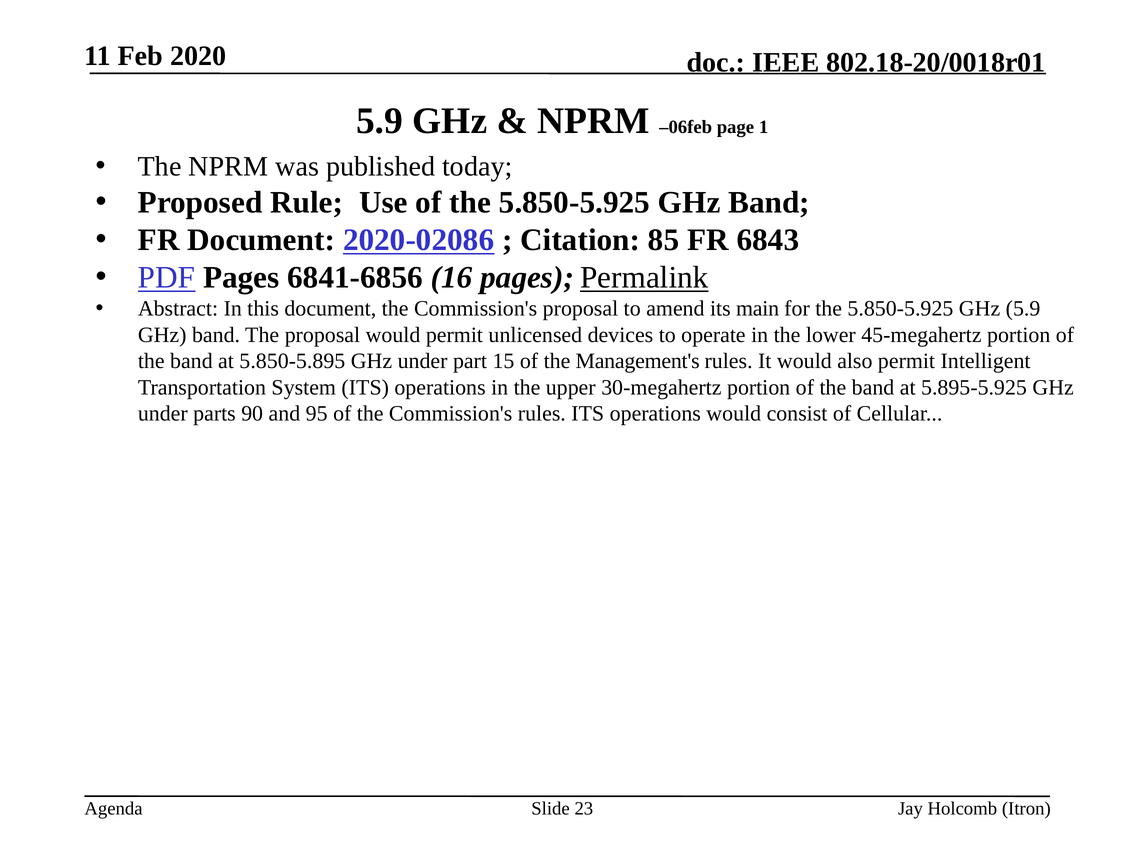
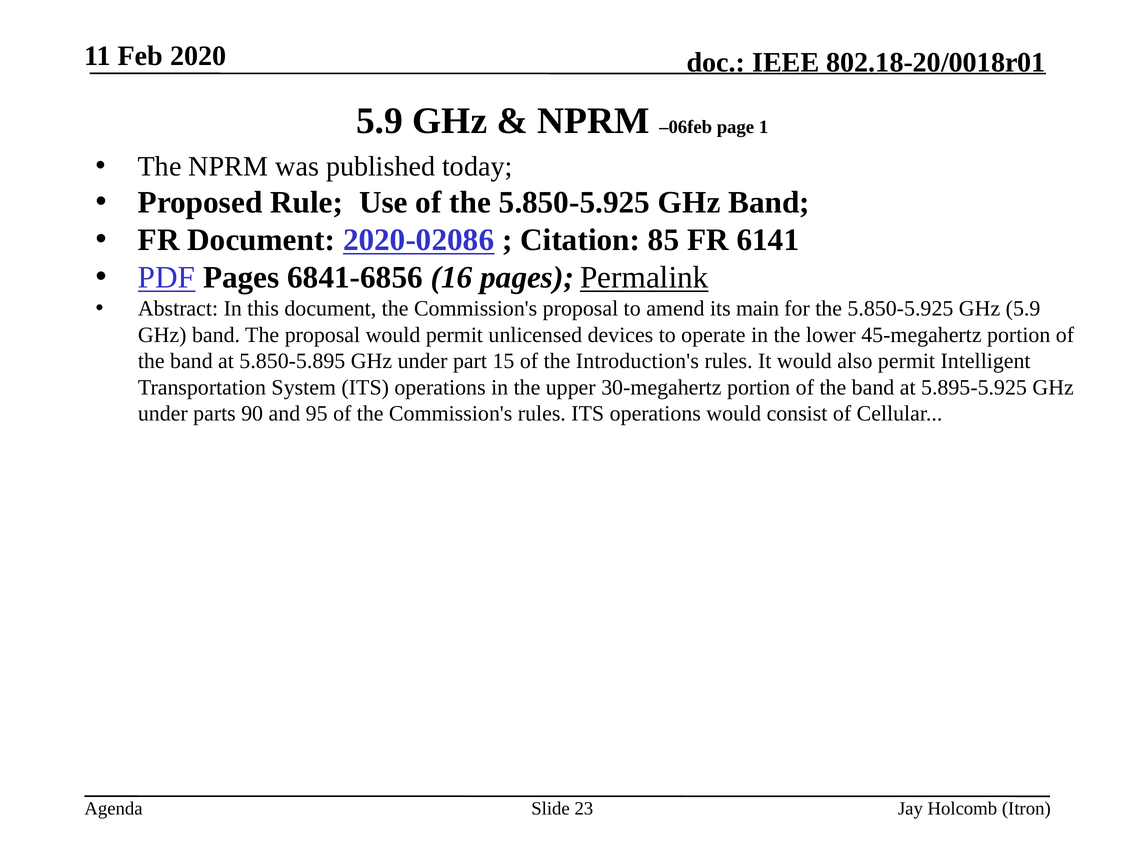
6843: 6843 -> 6141 (768, 240)
Management's: Management's -> Introduction's (637, 362)
